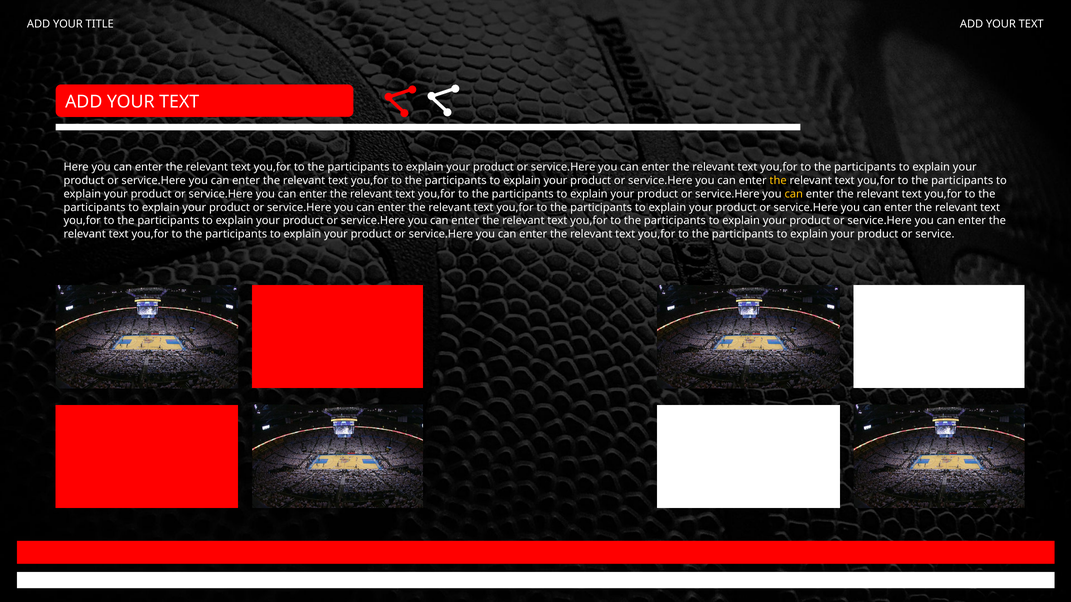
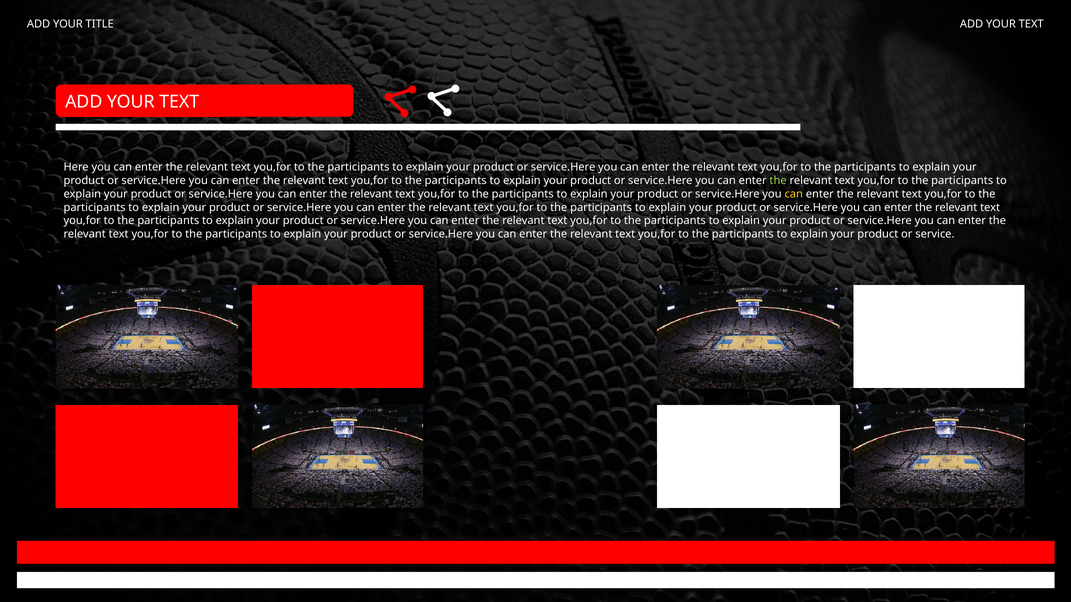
the colour: yellow -> light green (778, 180)
